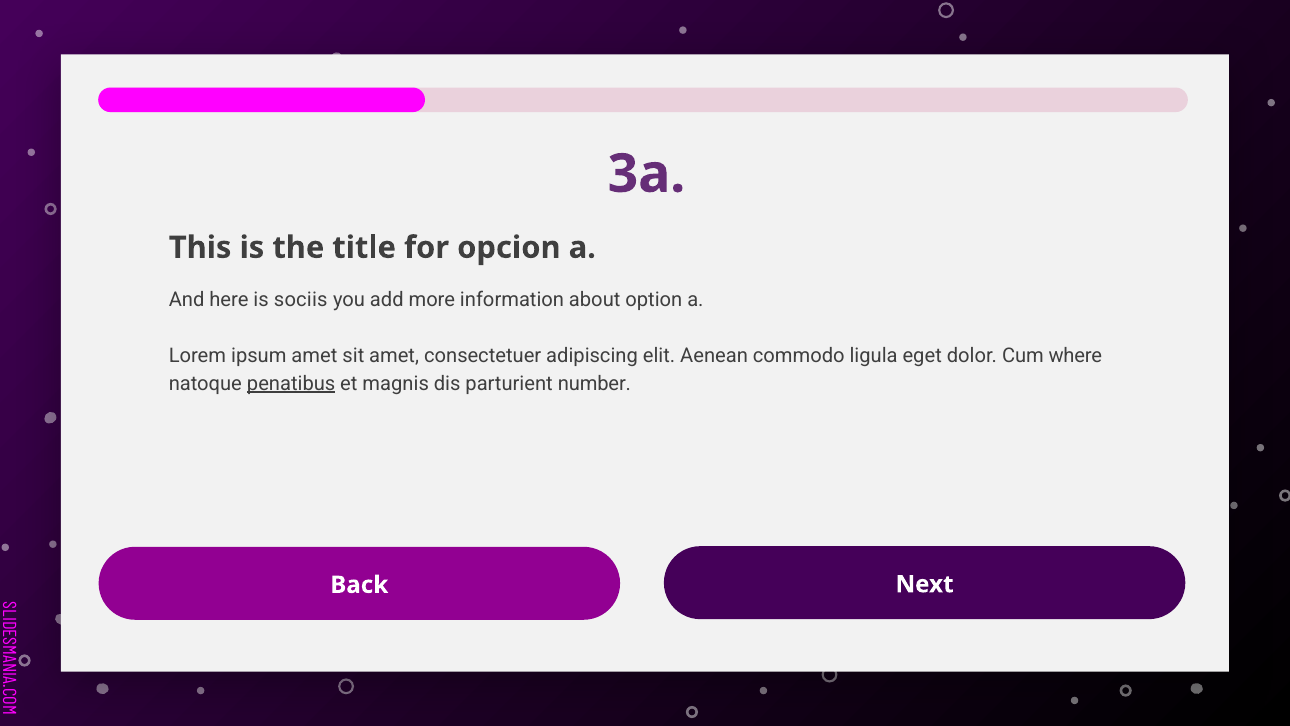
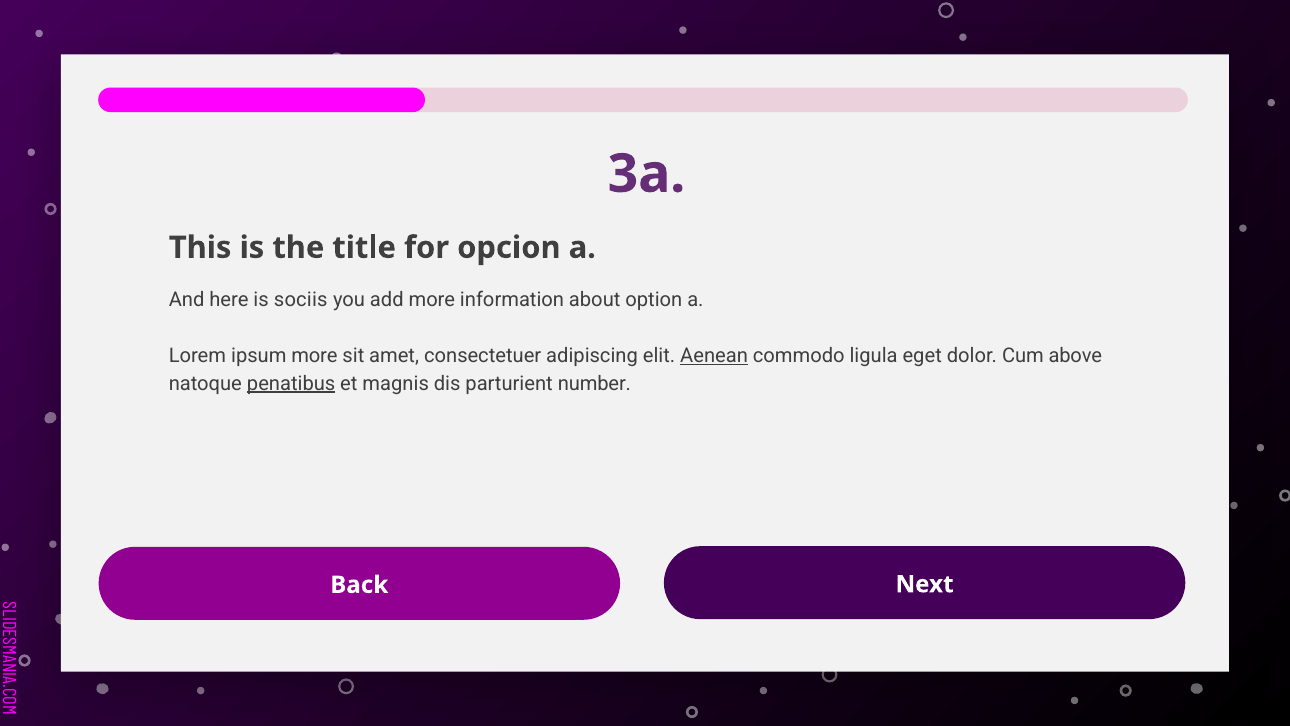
ipsum amet: amet -> more (315, 355)
Aenean underline: none -> present (714, 355)
where: where -> above (1075, 355)
